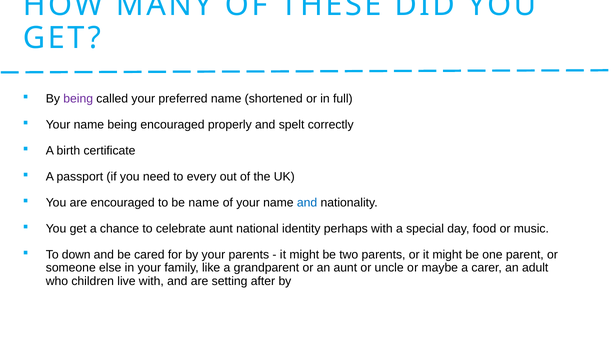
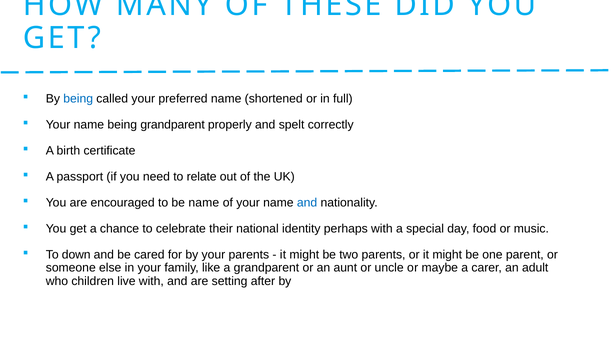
being colour: purple -> blue (78, 99)
being encouraged: encouraged -> grandparent (173, 125)
every: every -> relate (202, 177)
celebrate aunt: aunt -> their (221, 229)
